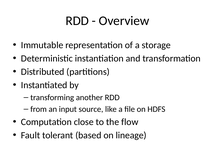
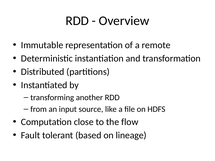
storage: storage -> remote (156, 45)
